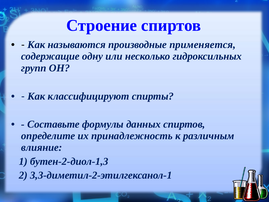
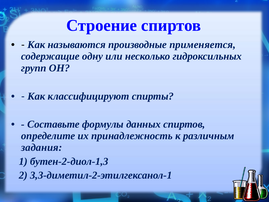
влияние: влияние -> задания (42, 147)
